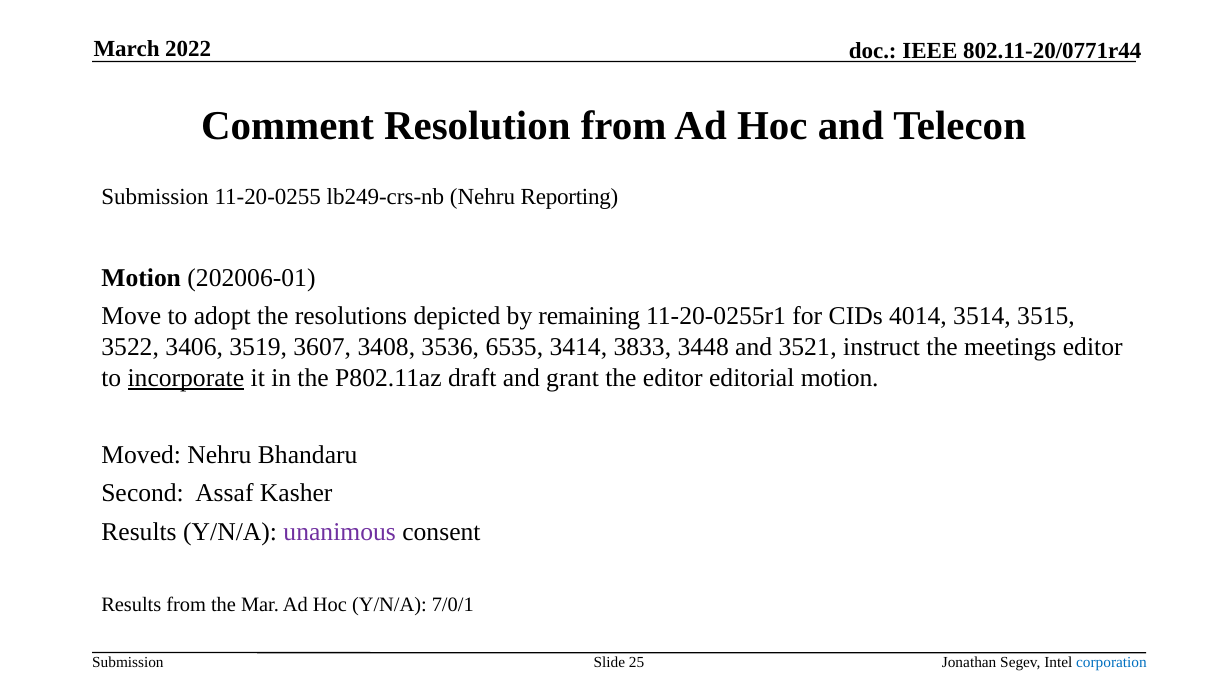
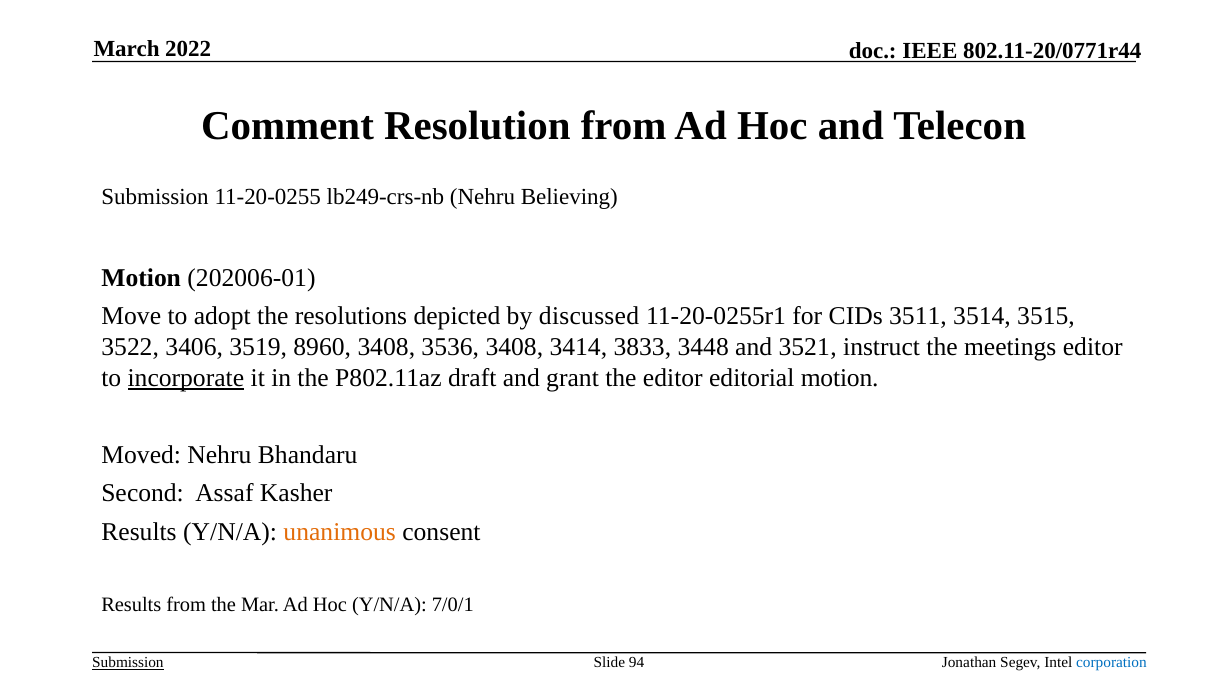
Reporting: Reporting -> Believing (569, 196)
remaining: remaining -> discussed (589, 316)
4014: 4014 -> 3511 (918, 316)
3607: 3607 -> 8960 (322, 347)
3536 6535: 6535 -> 3408 (514, 347)
unanimous colour: purple -> orange (340, 531)
Submission underline: none -> present (128, 662)
25: 25 -> 94 (637, 662)
